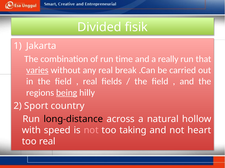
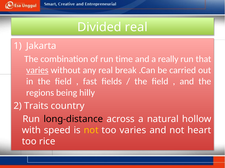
Divided fisik: fisik -> real (136, 27)
real: real -> fast (90, 82)
being underline: present -> none (67, 93)
Sport: Sport -> Traits (36, 106)
not colour: pink -> yellow (91, 131)
too taking: taking -> varies (133, 131)
too real: real -> rice (47, 142)
